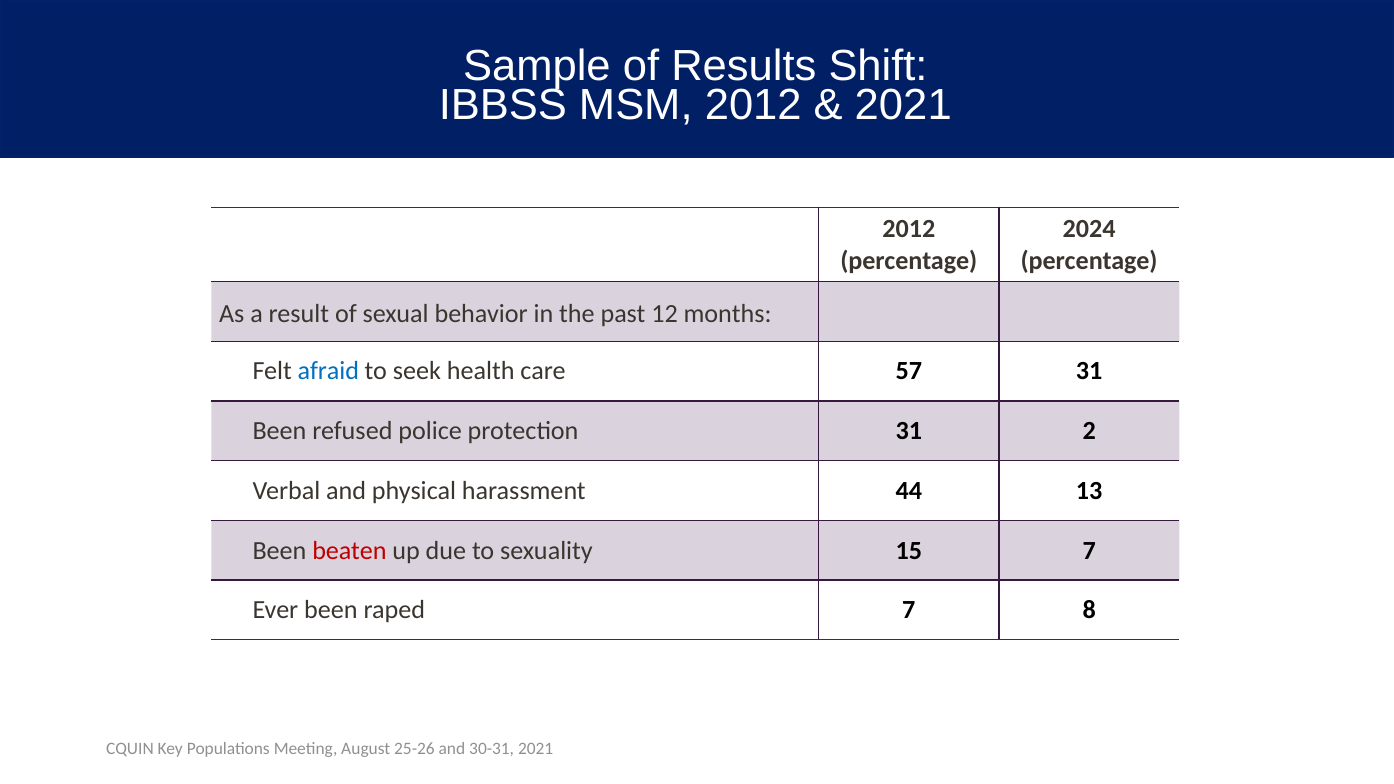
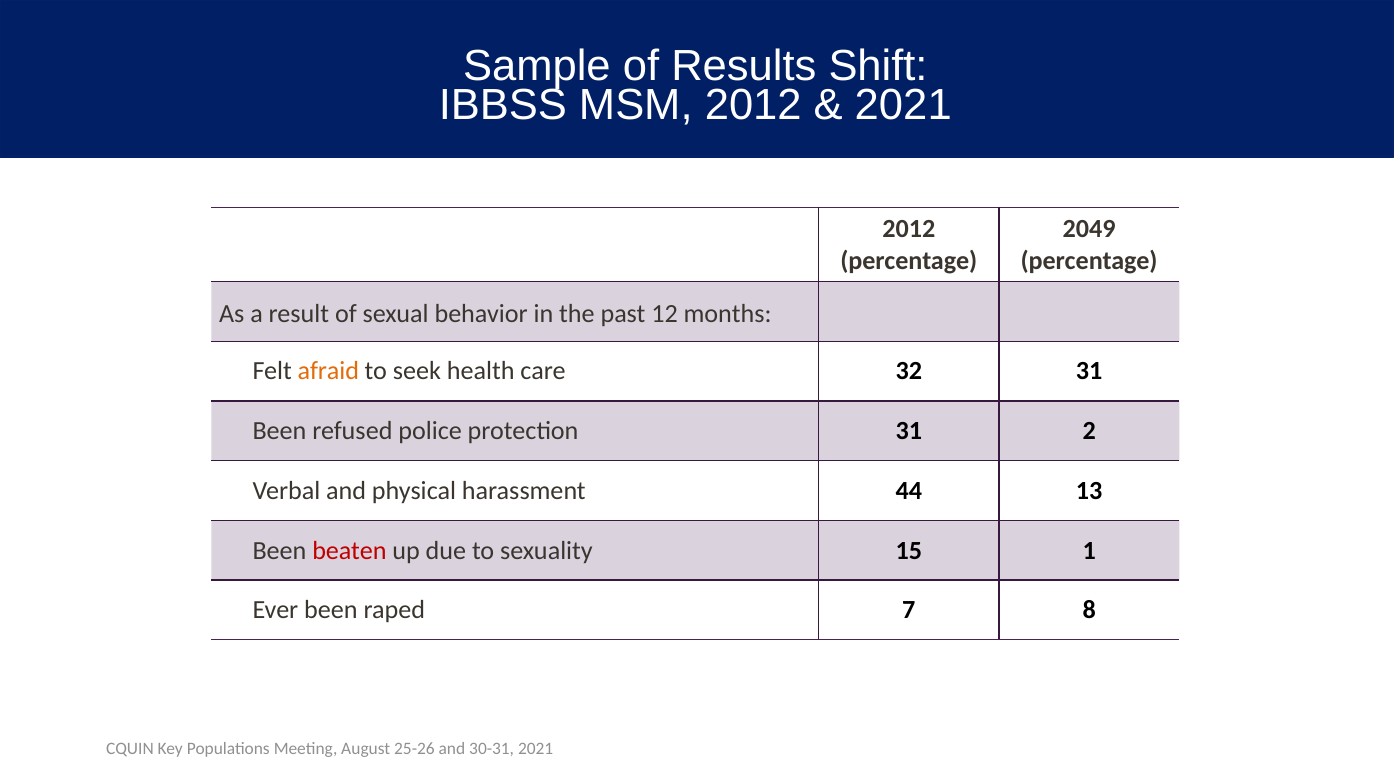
2024: 2024 -> 2049 (1089, 229)
afraid colour: blue -> orange (328, 371)
57: 57 -> 32 (909, 371)
15 7: 7 -> 1 (1089, 550)
